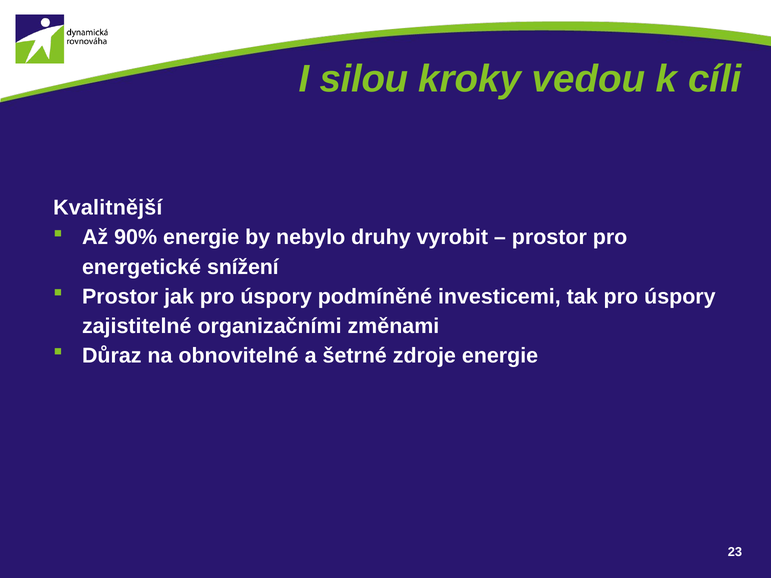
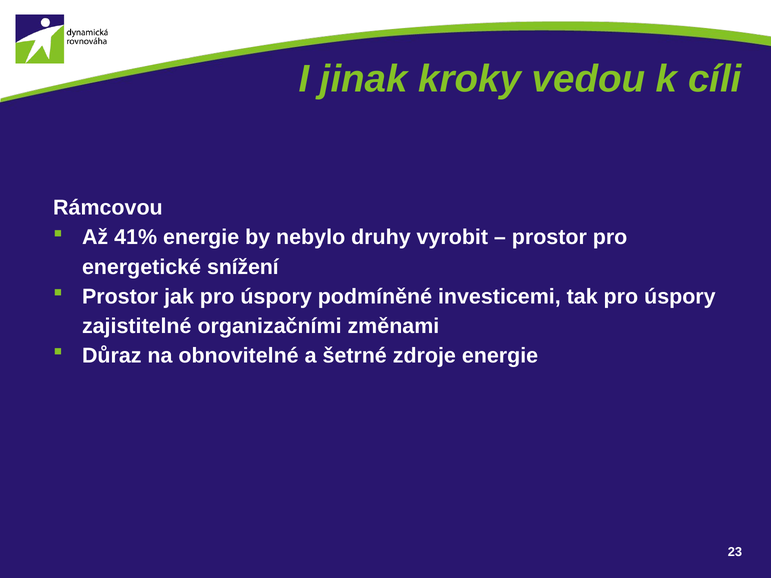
silou: silou -> jinak (364, 79)
Kvalitnější: Kvalitnější -> Rámcovou (108, 208)
90%: 90% -> 41% (136, 237)
